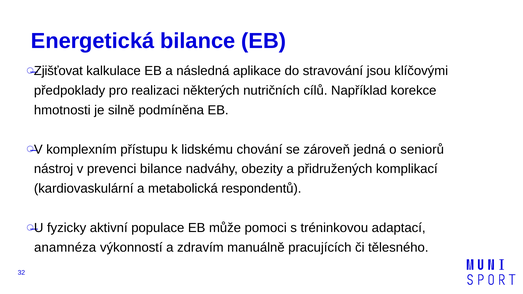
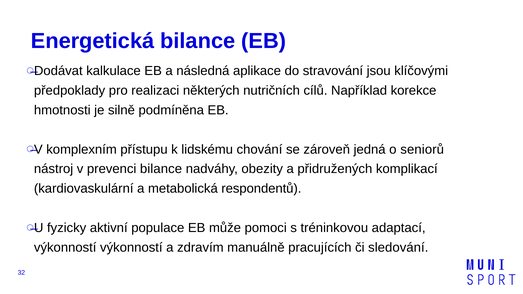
Zjišťovat: Zjišťovat -> Dodávat (58, 71)
anamnéza: anamnéza -> výkonností (65, 248)
tělesného: tělesného -> sledování (398, 248)
